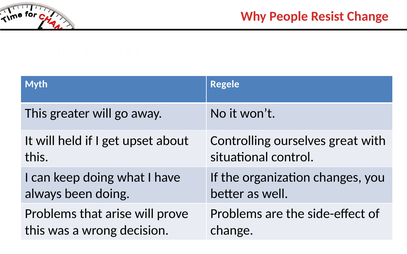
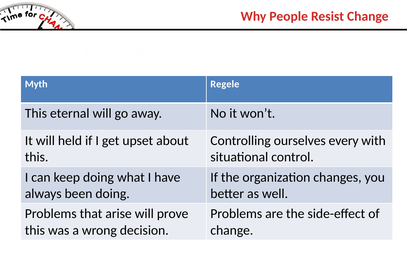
greater: greater -> eternal (70, 114)
great: great -> every (344, 141)
